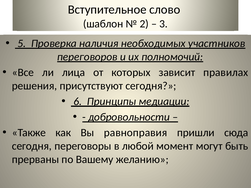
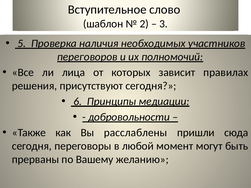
равноправия: равноправия -> расслаблены (136, 133)
